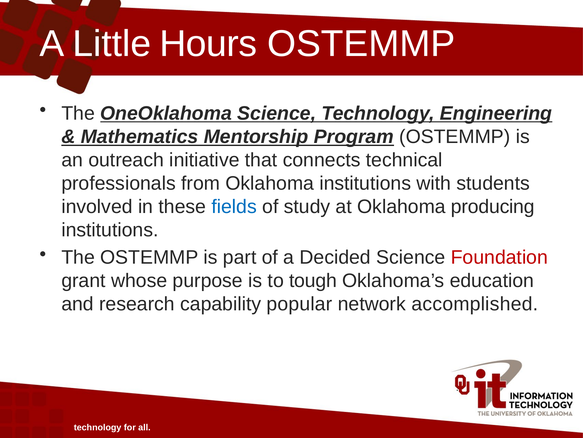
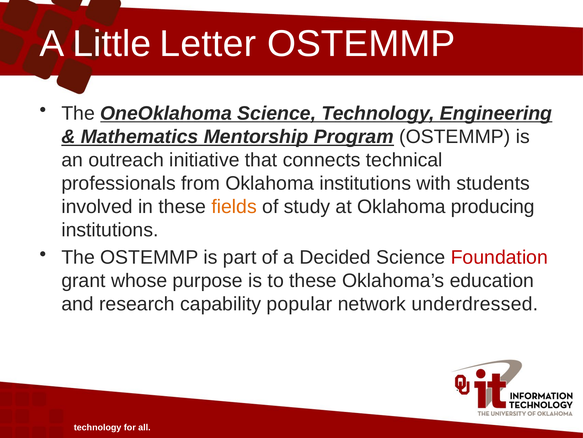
Hours: Hours -> Letter (208, 44)
fields colour: blue -> orange (234, 206)
to tough: tough -> these (313, 280)
accomplished: accomplished -> underdressed (475, 304)
